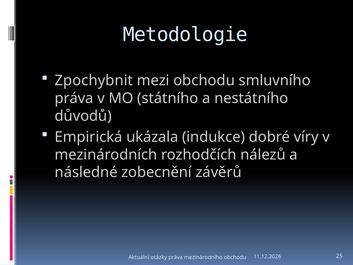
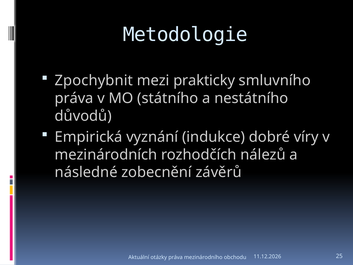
mezi obchodu: obchodu -> prakticky (204, 81)
ukázala: ukázala -> vyznání (152, 137)
